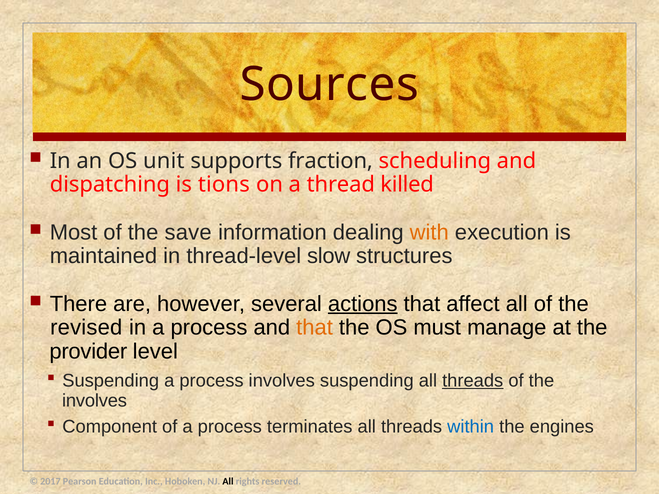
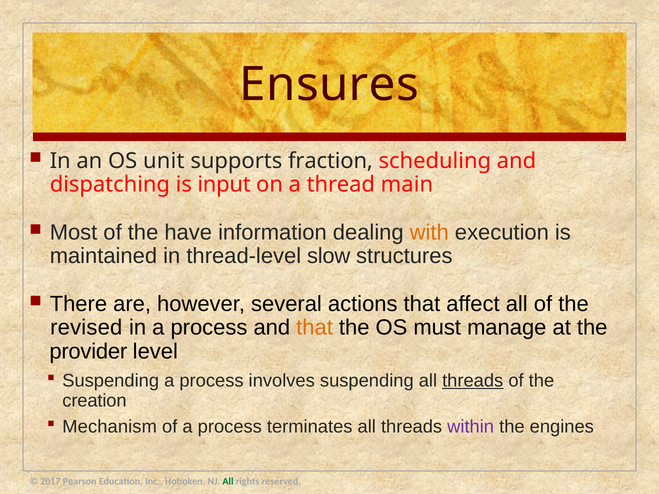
Sources: Sources -> Ensures (329, 85)
tions: tions -> input (224, 185)
killed: killed -> main (407, 185)
save: save -> have (188, 232)
actions underline: present -> none (363, 304)
involves: involves -> creation (94, 401)
Component: Component -> Mechanism (110, 427)
within colour: blue -> purple (471, 427)
All colour: black -> green (228, 482)
